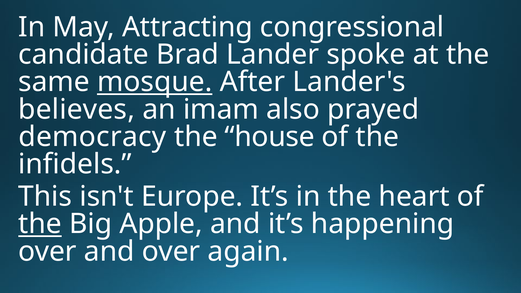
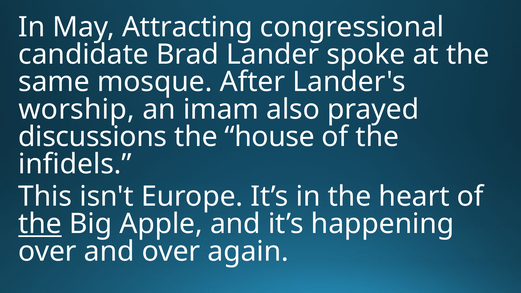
mosque underline: present -> none (155, 82)
believes: believes -> worship (77, 109)
democracy: democracy -> discussions (93, 137)
